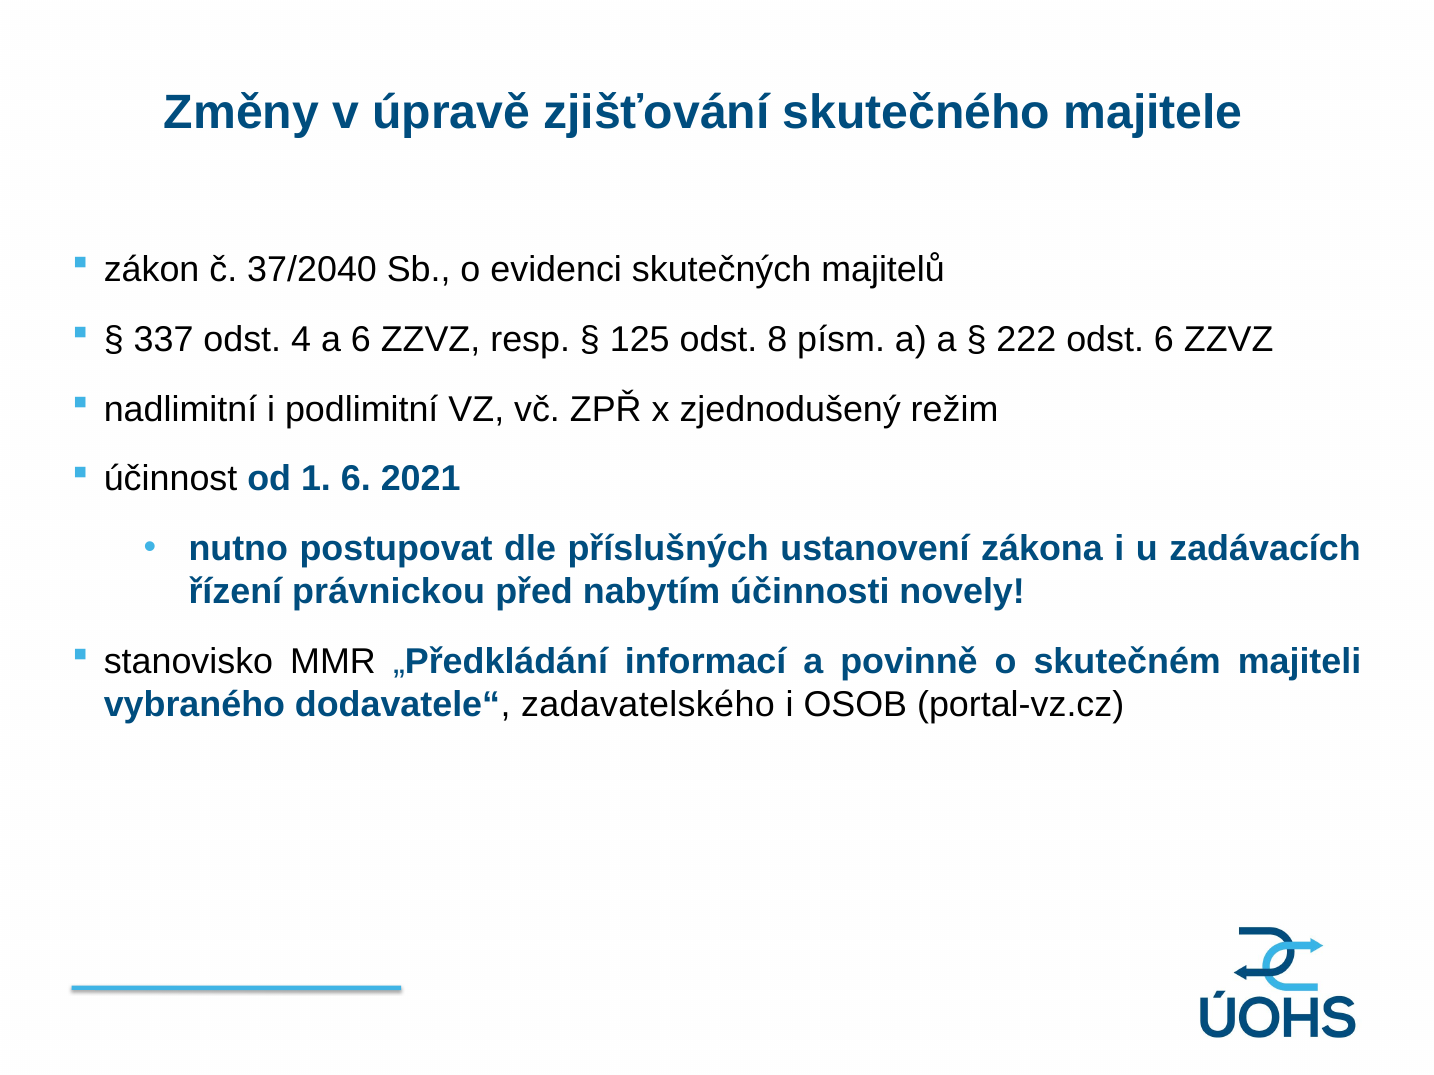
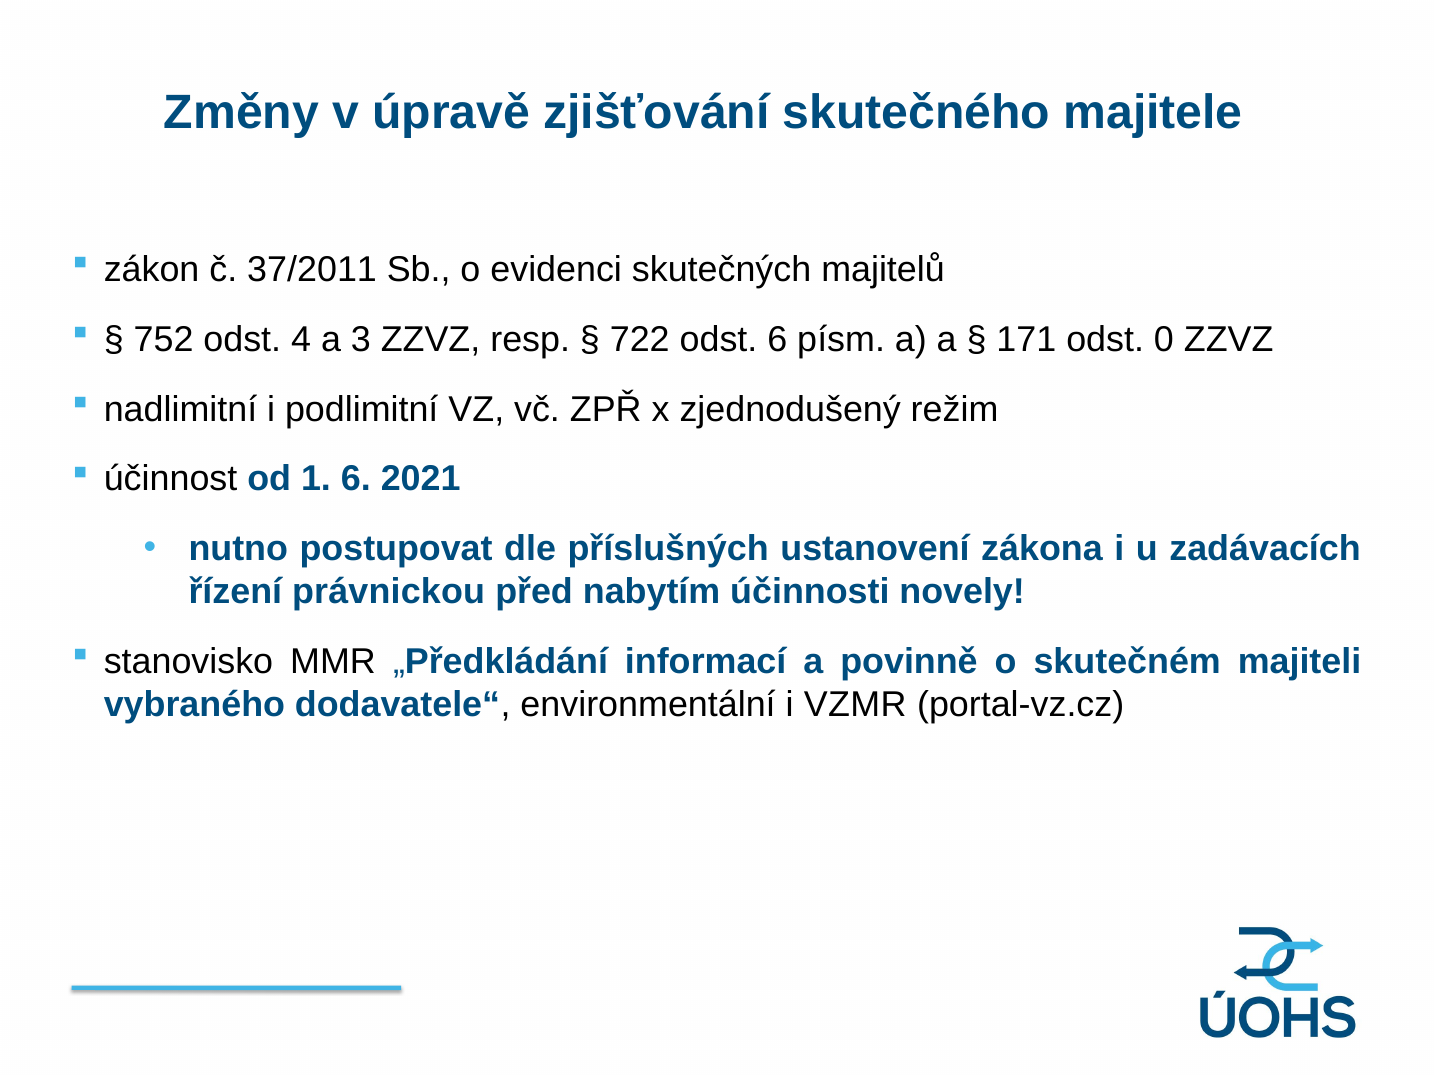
37/2040: 37/2040 -> 37/2011 (312, 269)
337: 337 -> 752 (164, 339)
a 6: 6 -> 3 (361, 339)
125: 125 -> 722 (640, 339)
odst 8: 8 -> 6 (777, 339)
222: 222 -> 171 (1026, 339)
odst 6: 6 -> 0 (1164, 339)
zadavatelského: zadavatelského -> environmentální (648, 705)
OSOB: OSOB -> VZMR (855, 705)
